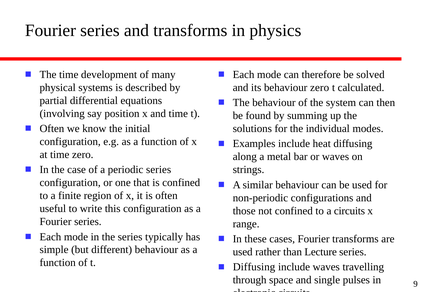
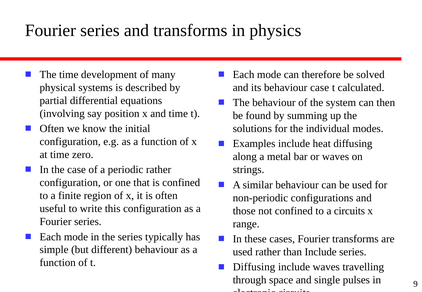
behaviour zero: zero -> case (320, 88)
periodic series: series -> rather (159, 170)
than Lecture: Lecture -> Include (321, 252)
